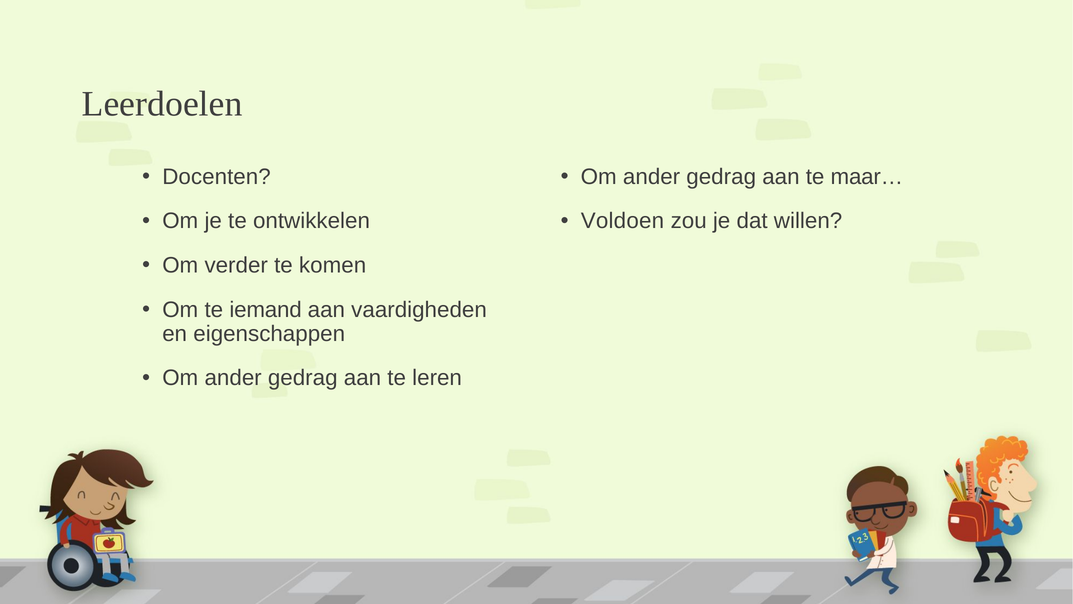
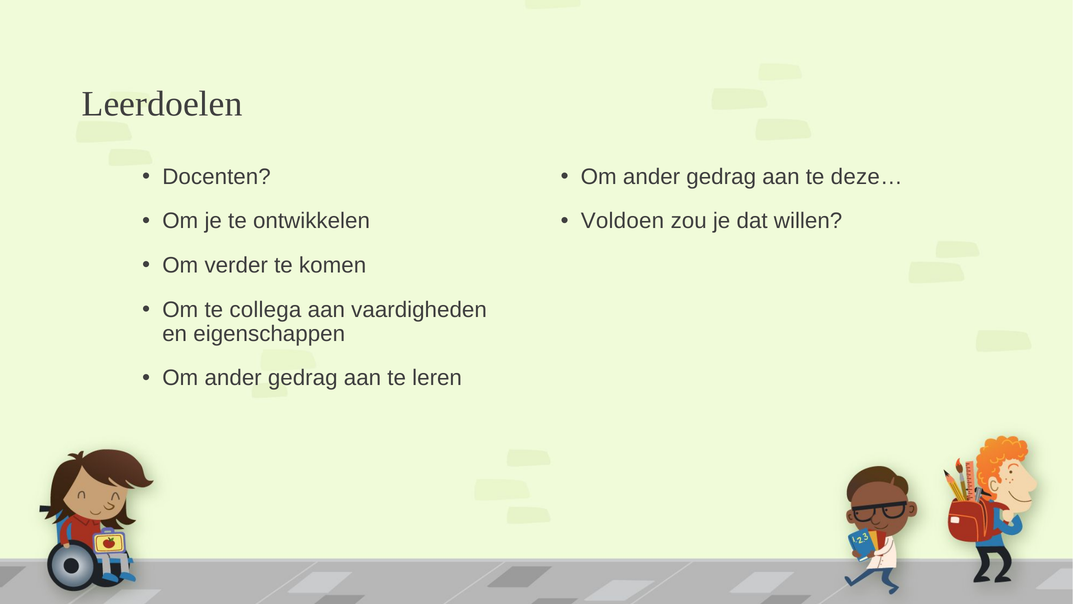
maar…: maar… -> deze… (867, 177)
iemand: iemand -> collega (265, 309)
